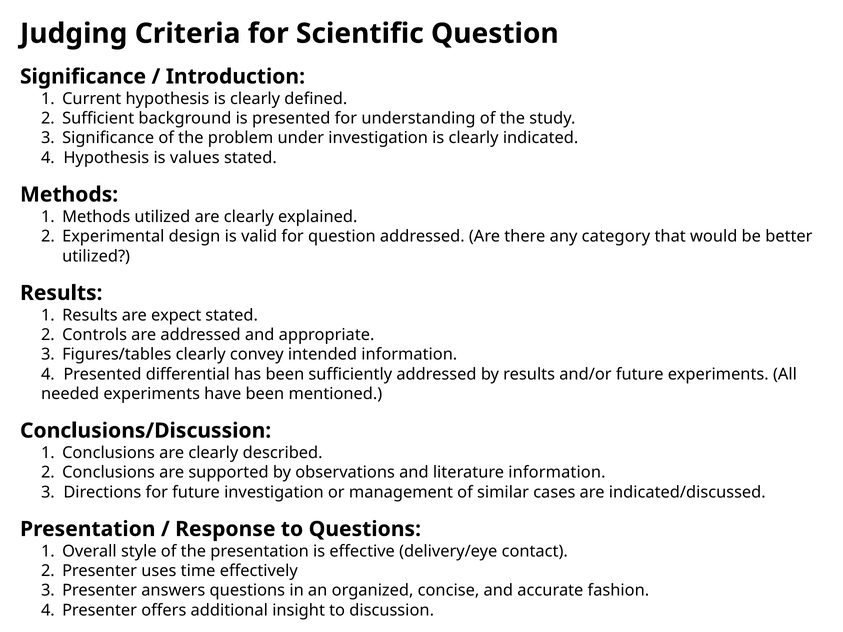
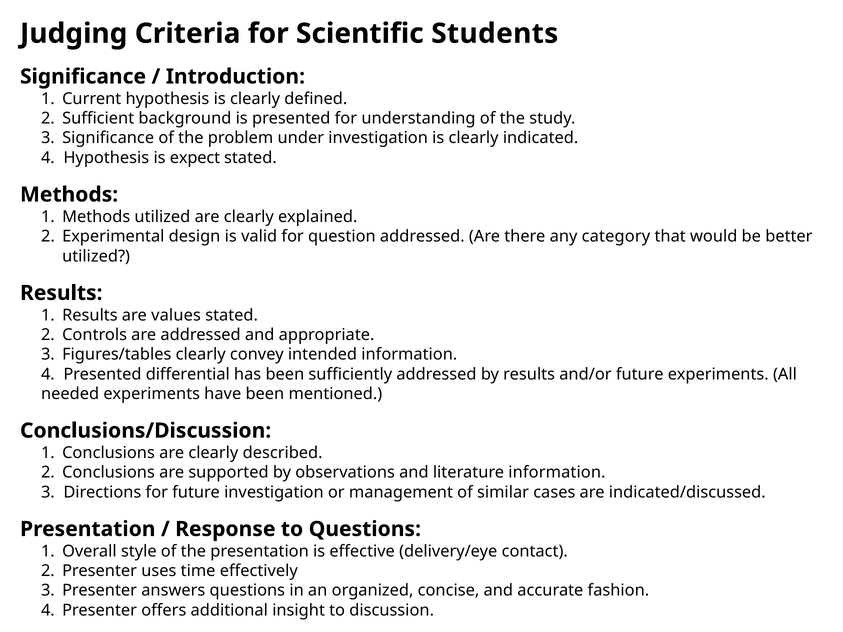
Scientific Question: Question -> Students (495, 34)
values: values -> expect (195, 158)
expect: expect -> values (176, 315)
